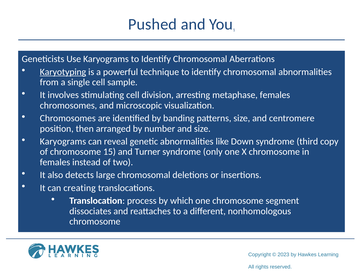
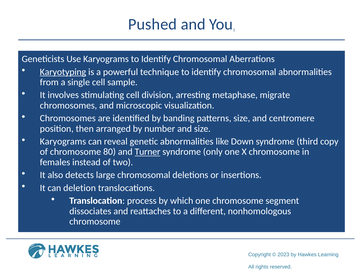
metaphase females: females -> migrate (275, 95)
15: 15 -> 80 (110, 152)
Turner underline: none -> present (148, 152)
creating: creating -> deletion (80, 188)
